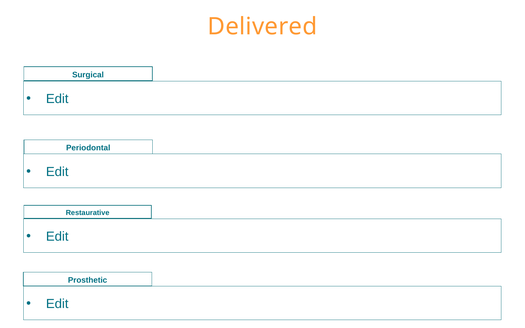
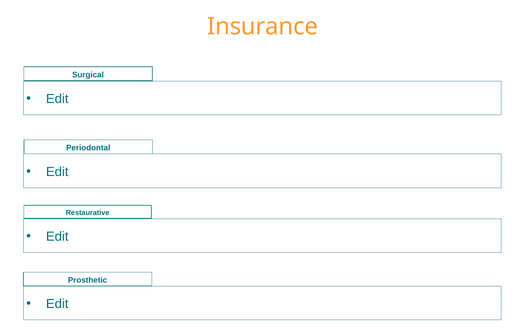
Delivered: Delivered -> Insurance (263, 27)
